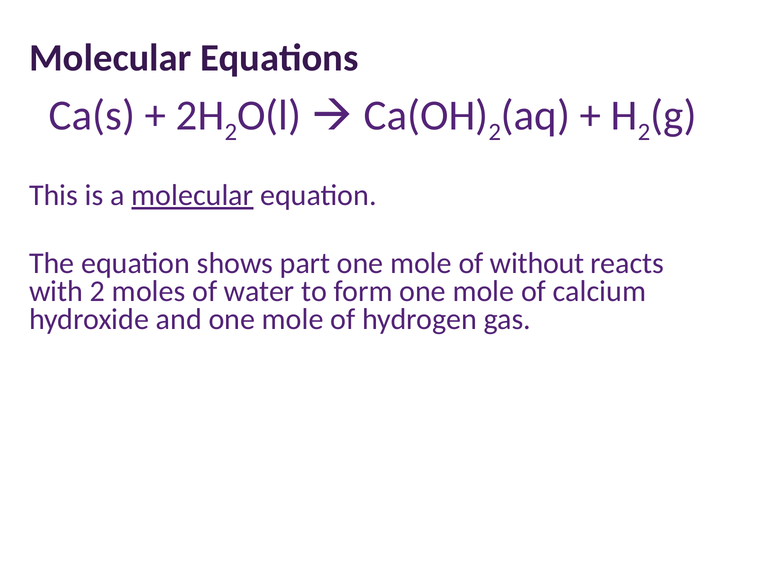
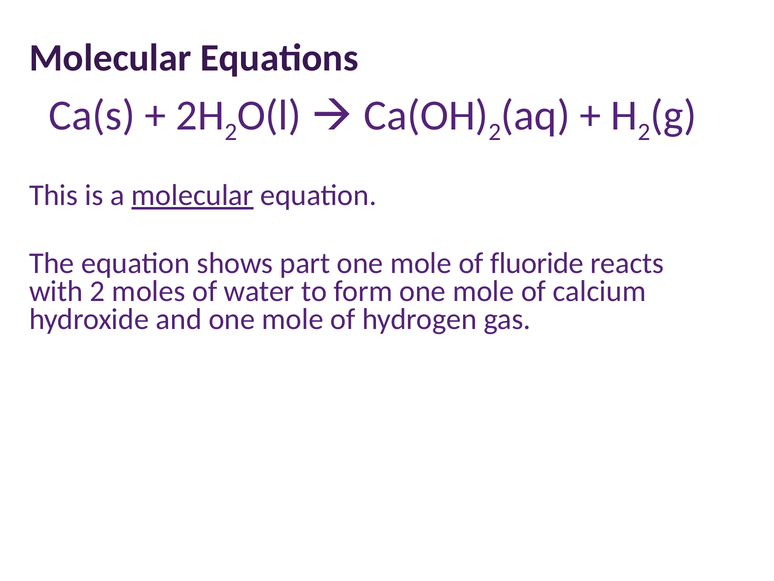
without: without -> fluoride (537, 263)
